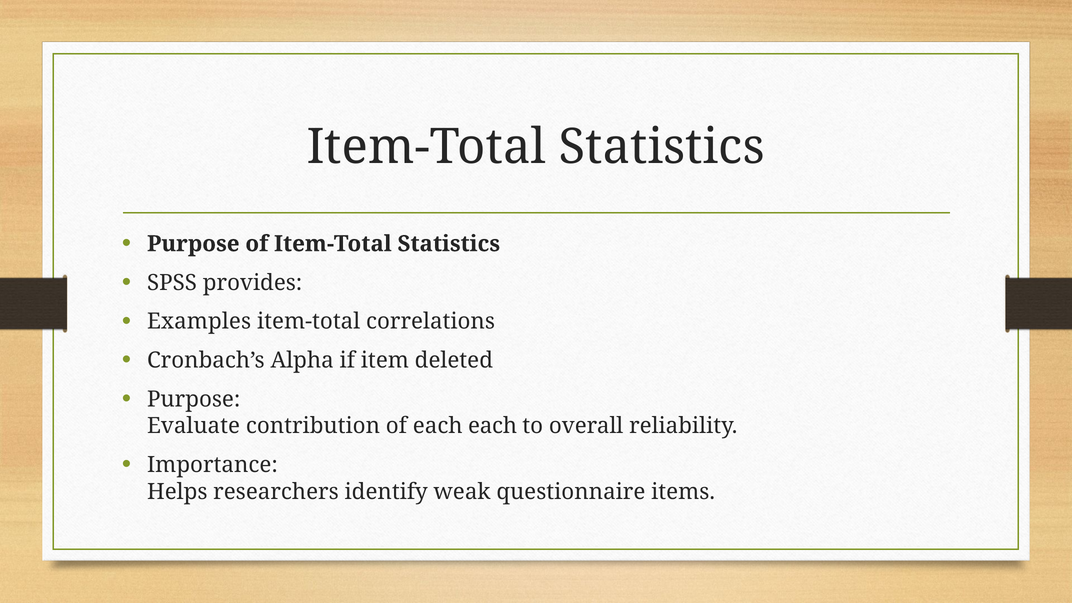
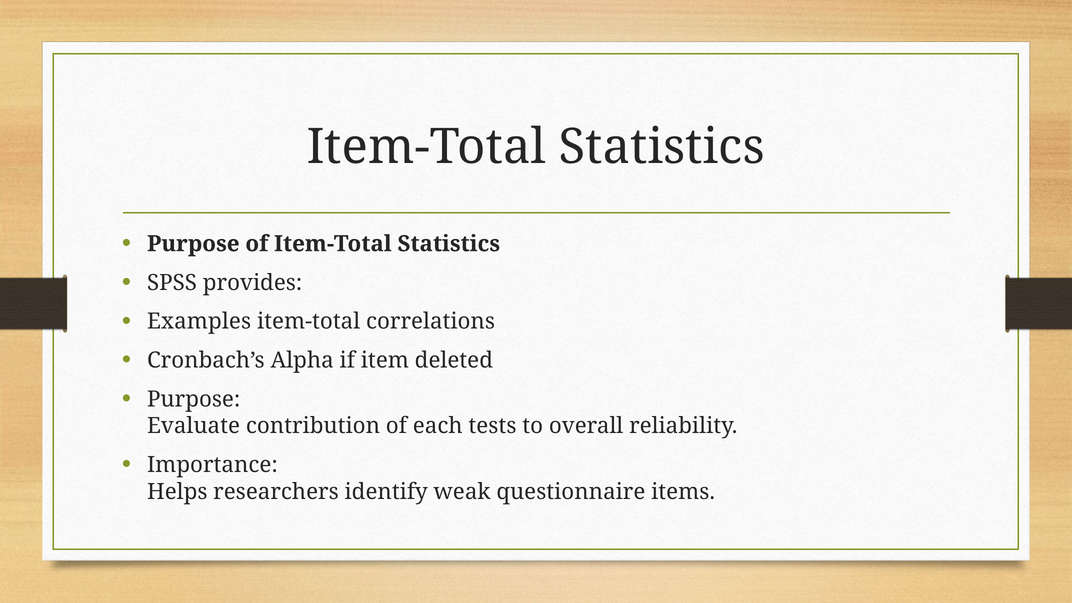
each each: each -> tests (492, 426)
